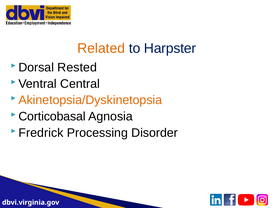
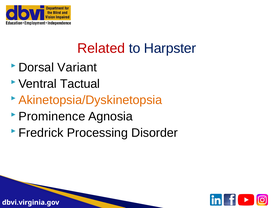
Related colour: orange -> red (101, 48)
Rested: Rested -> Variant (77, 67)
Central: Central -> Tactual (80, 84)
Corticobasal: Corticobasal -> Prominence (52, 116)
